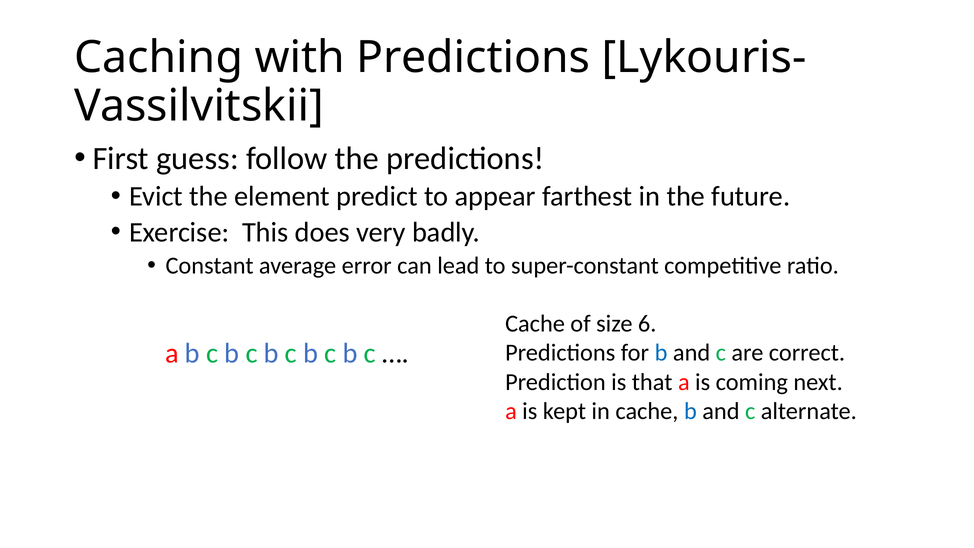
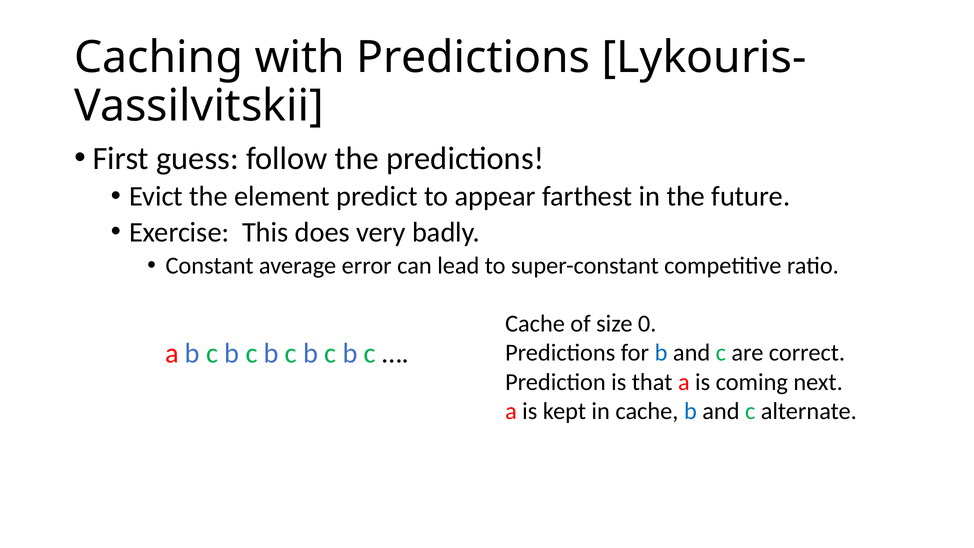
6: 6 -> 0 (647, 324)
